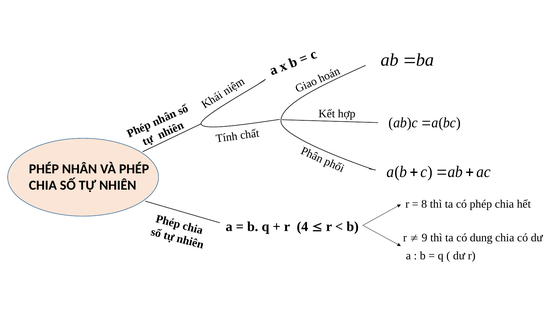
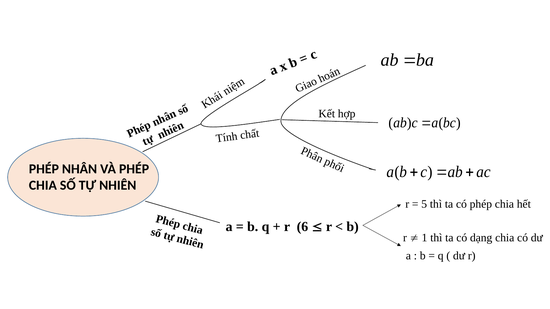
8: 8 -> 5 (424, 204)
4: 4 -> 6 (302, 227)
9: 9 -> 1 (424, 238)
dung: dung -> dạng (481, 238)
